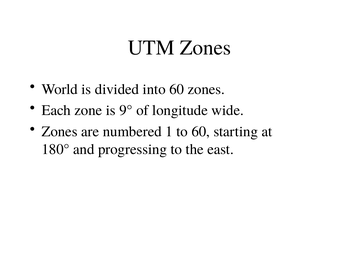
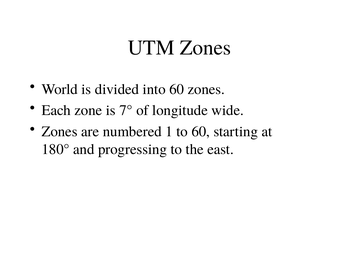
9°: 9° -> 7° (126, 110)
